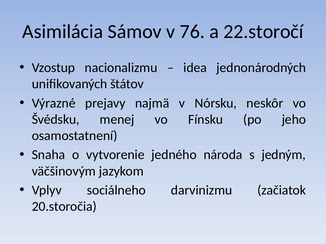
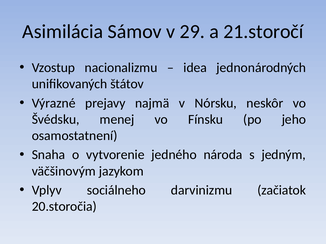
76: 76 -> 29 (192, 32)
22.storočí: 22.storočí -> 21.storočí (263, 32)
